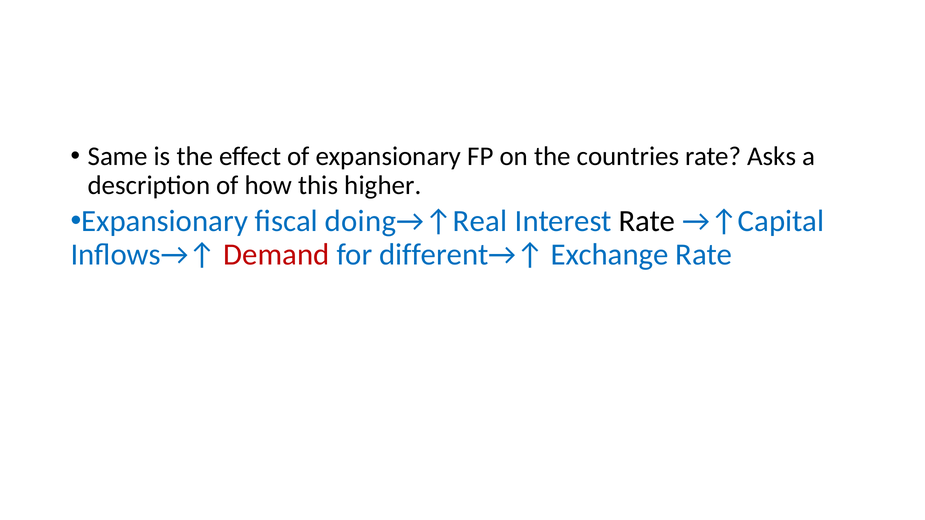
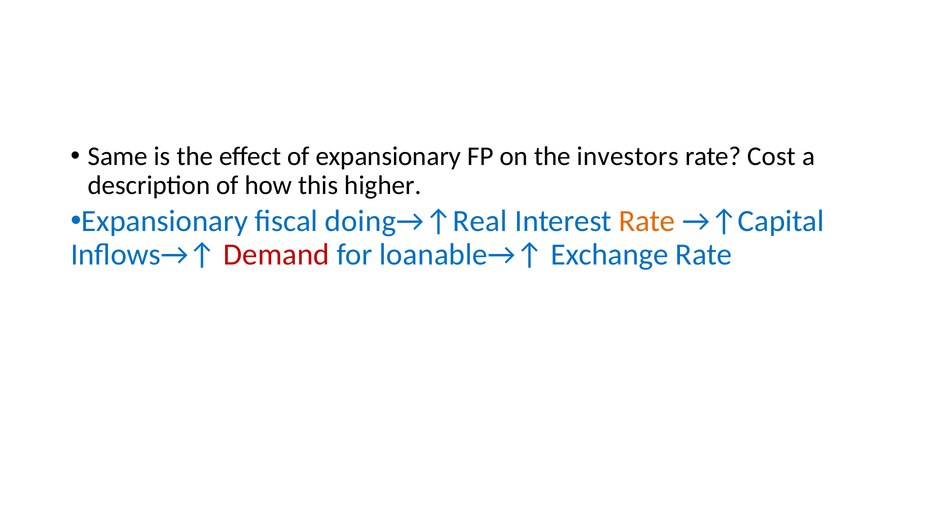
countries: countries -> investors (628, 156)
Asks: Asks -> Cost (772, 156)
Rate colour: black -> orange (647, 221)
different→↑: different→↑ -> loanable→↑ (462, 255)
